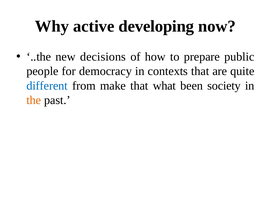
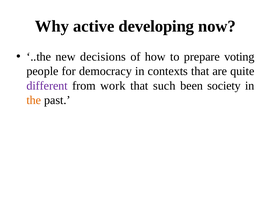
public: public -> voting (239, 57)
different colour: blue -> purple (47, 86)
make: make -> work (113, 86)
what: what -> such (164, 86)
